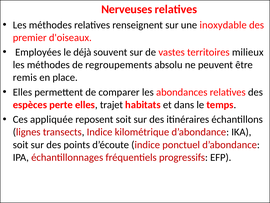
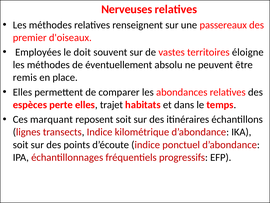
inoxydable: inoxydable -> passereaux (223, 25)
déjà: déjà -> doit (82, 52)
milieux: milieux -> éloigne (248, 52)
regroupements: regroupements -> éventuellement (119, 65)
appliquée: appliquée -> marquant (51, 119)
